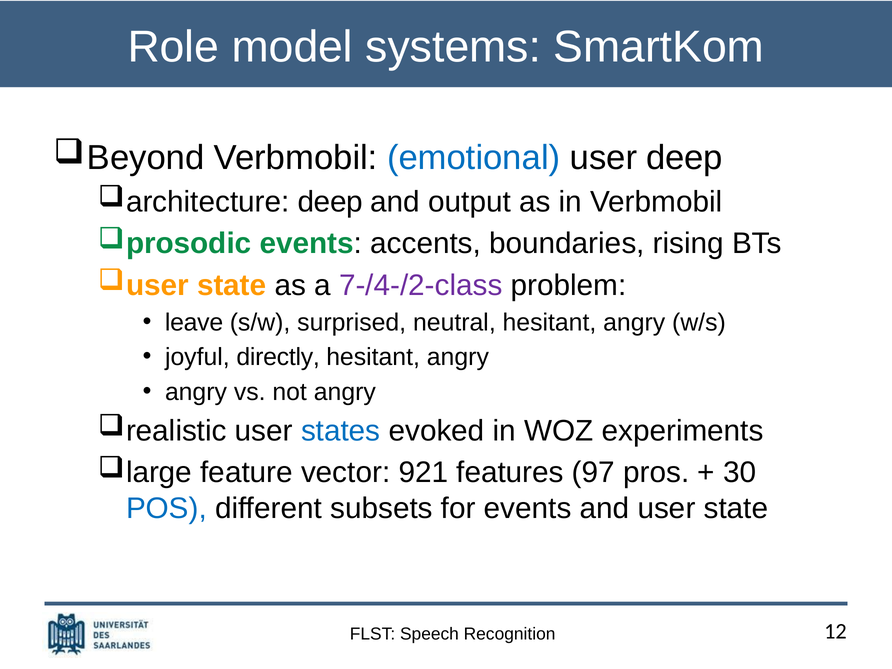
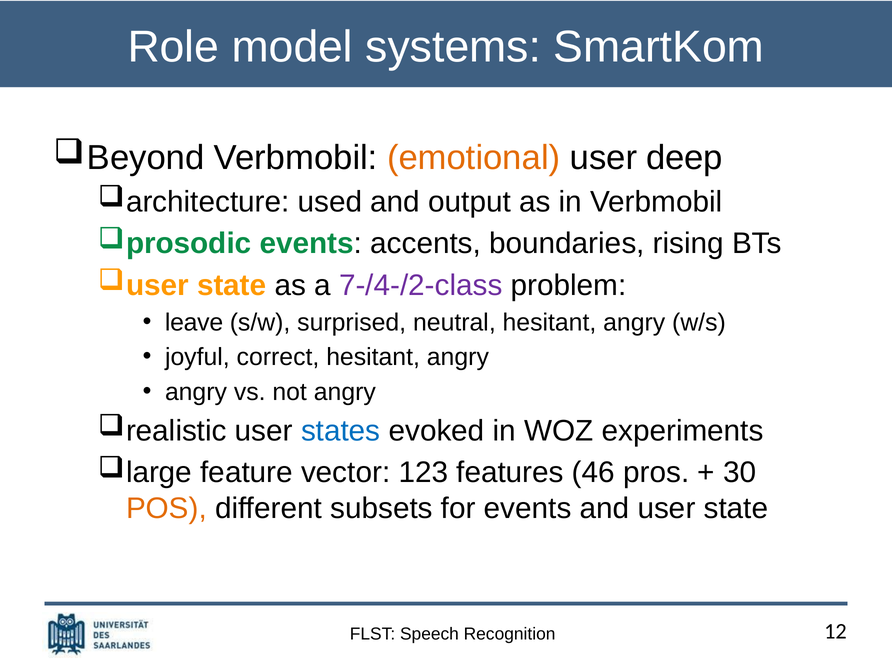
emotional colour: blue -> orange (474, 158)
deep: deep -> used (330, 202)
directly: directly -> correct (278, 357)
921: 921 -> 123 (423, 473)
97: 97 -> 46 (593, 473)
POS colour: blue -> orange (166, 508)
